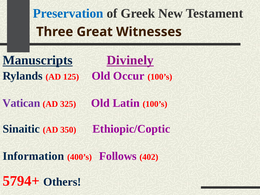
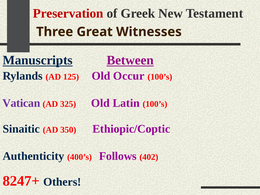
Preservation colour: blue -> red (68, 13)
Divinely: Divinely -> Between (130, 60)
Information: Information -> Authenticity (33, 156)
5794+: 5794+ -> 8247+ (21, 181)
